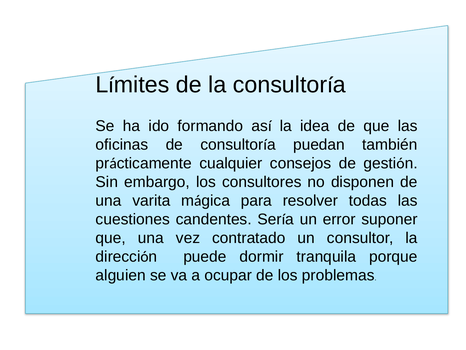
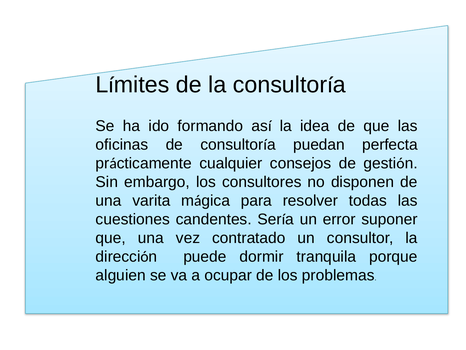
también: también -> perfecta (390, 145)
